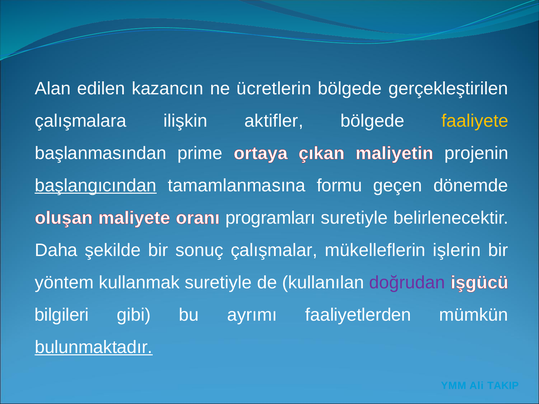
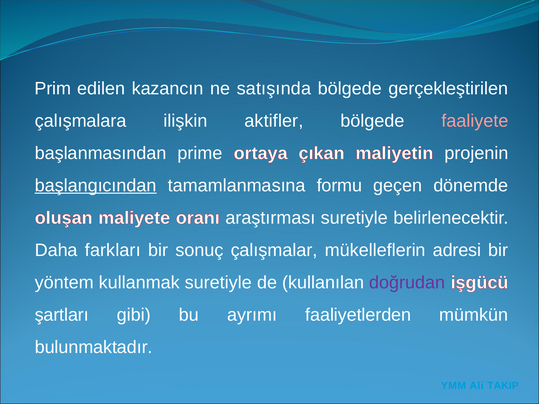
Alan: Alan -> Prim (53, 89)
ücretlerin: ücretlerin -> satışında (274, 89)
faaliyete colour: yellow -> pink (475, 121)
programları: programları -> araştırması (270, 218)
şekilde: şekilde -> farkları (113, 250)
işlerin: işlerin -> adresi (457, 250)
bilgileri: bilgileri -> şartları (62, 315)
bulunmaktadır underline: present -> none (94, 347)
